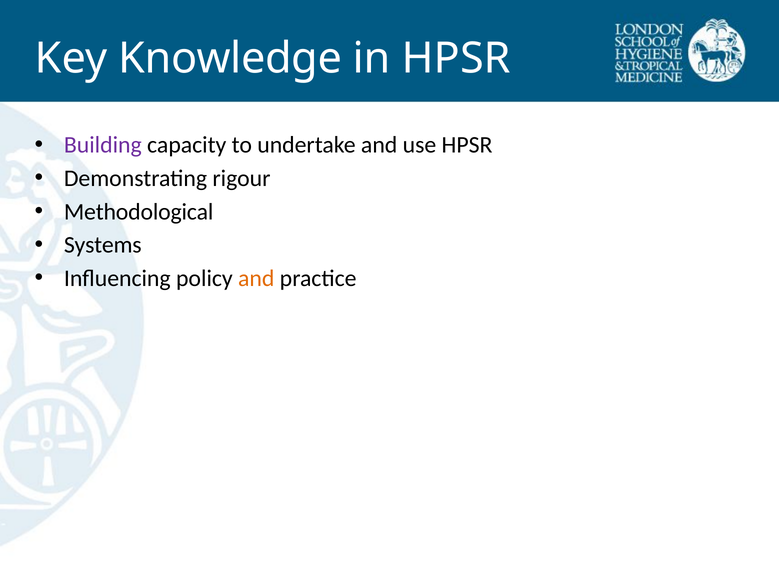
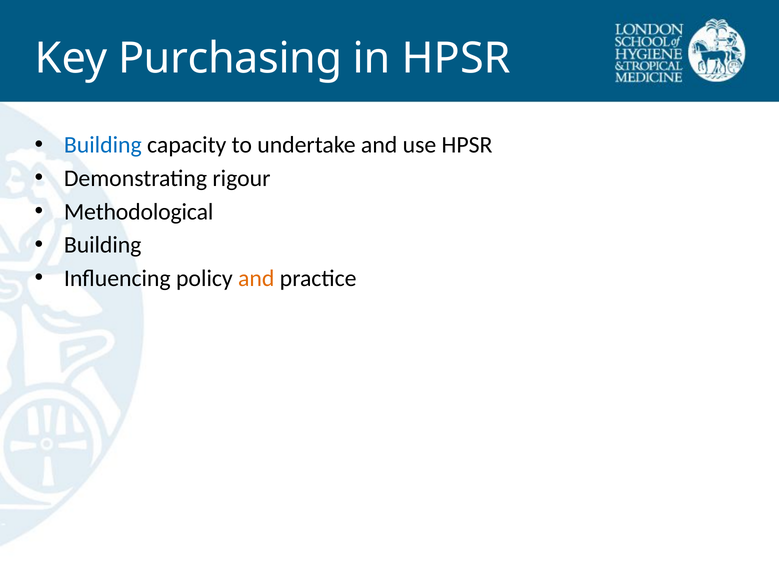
Knowledge: Knowledge -> Purchasing (230, 58)
Building colour: purple -> blue (103, 145)
Systems: Systems -> Building (103, 245)
